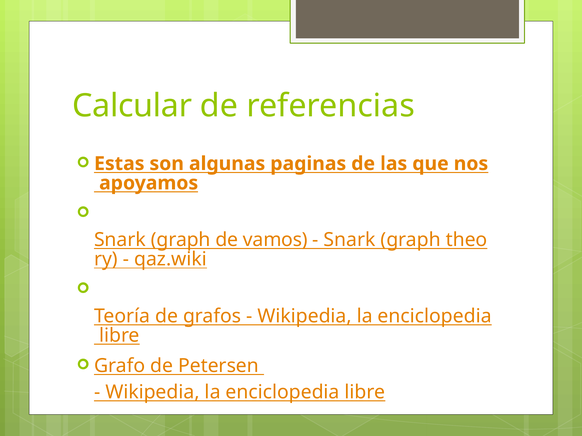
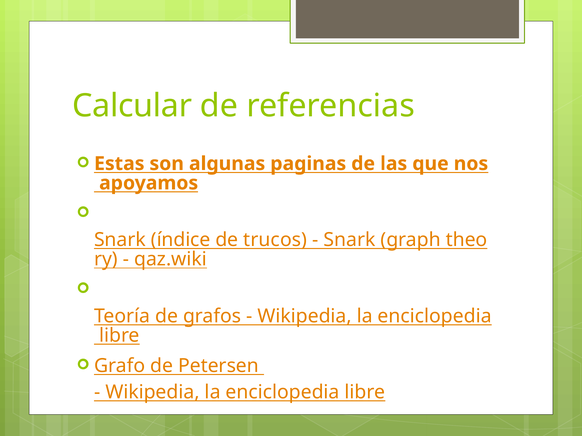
graph: graph -> índice (181, 240)
vamos: vamos -> trucos (275, 240)
